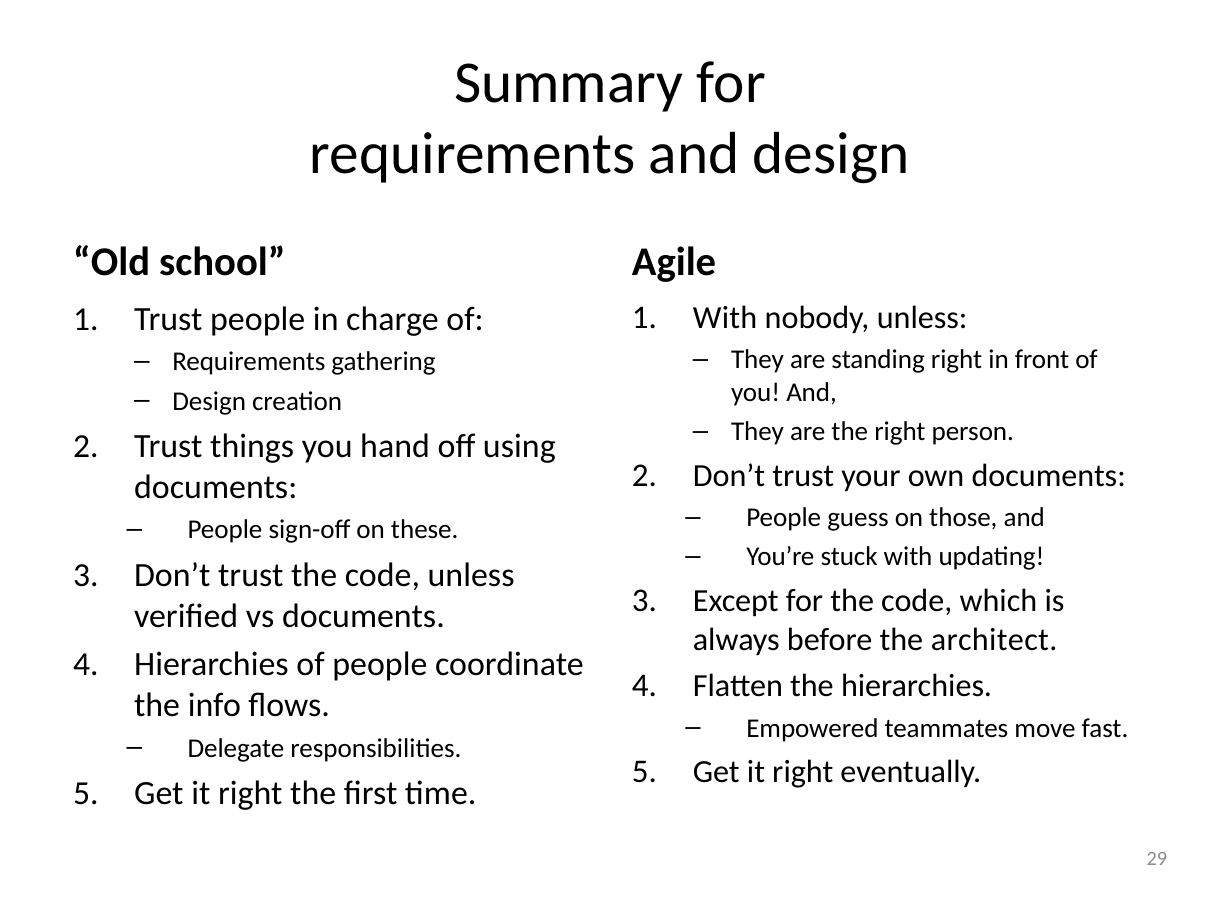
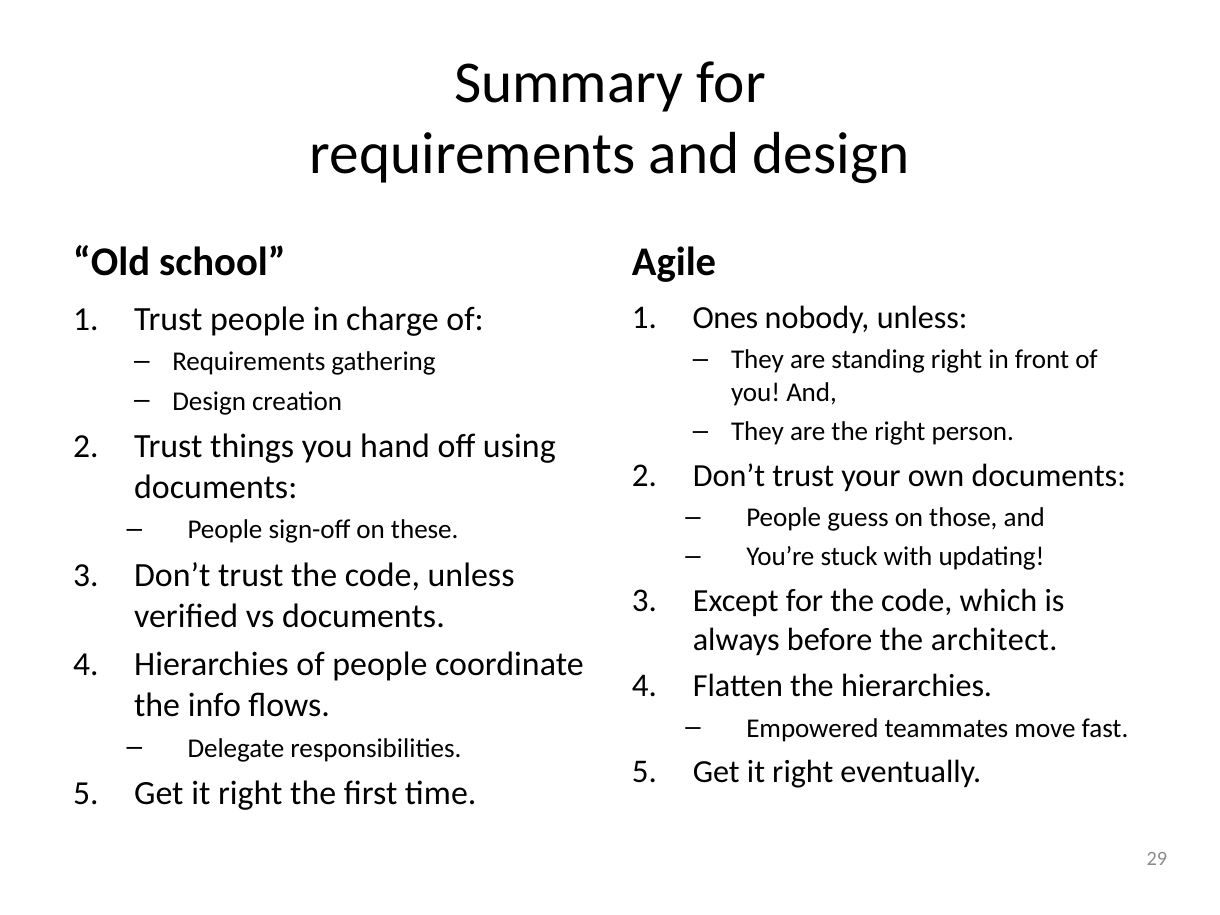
With: With -> Ones (725, 318)
